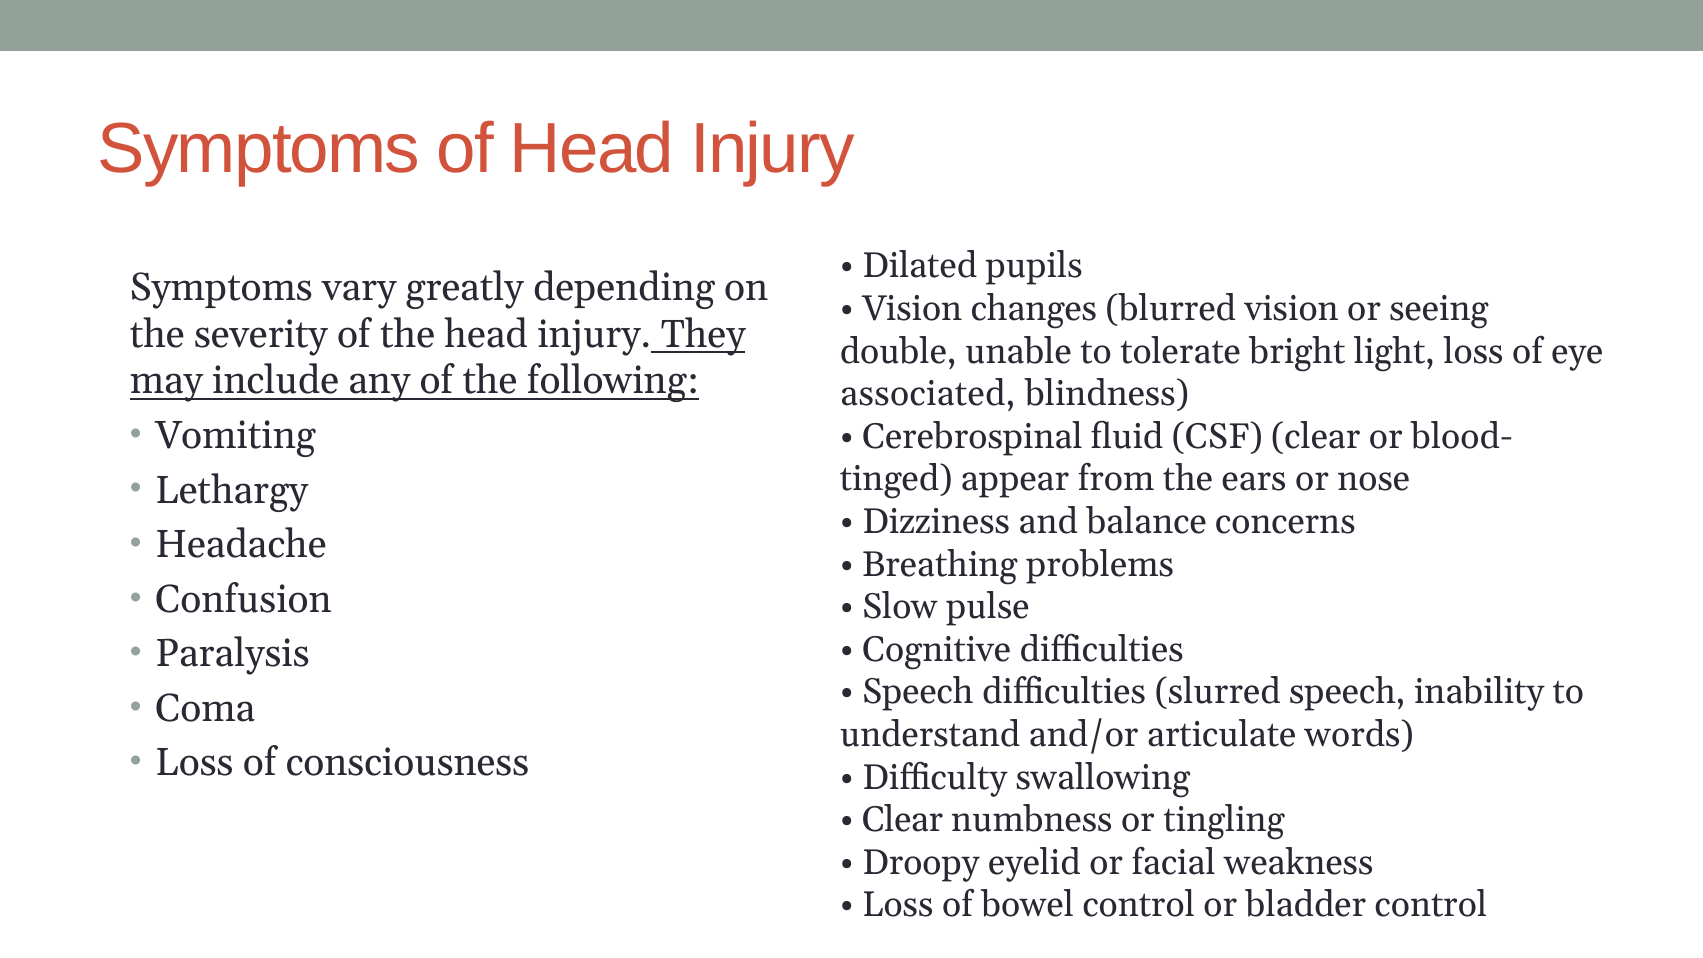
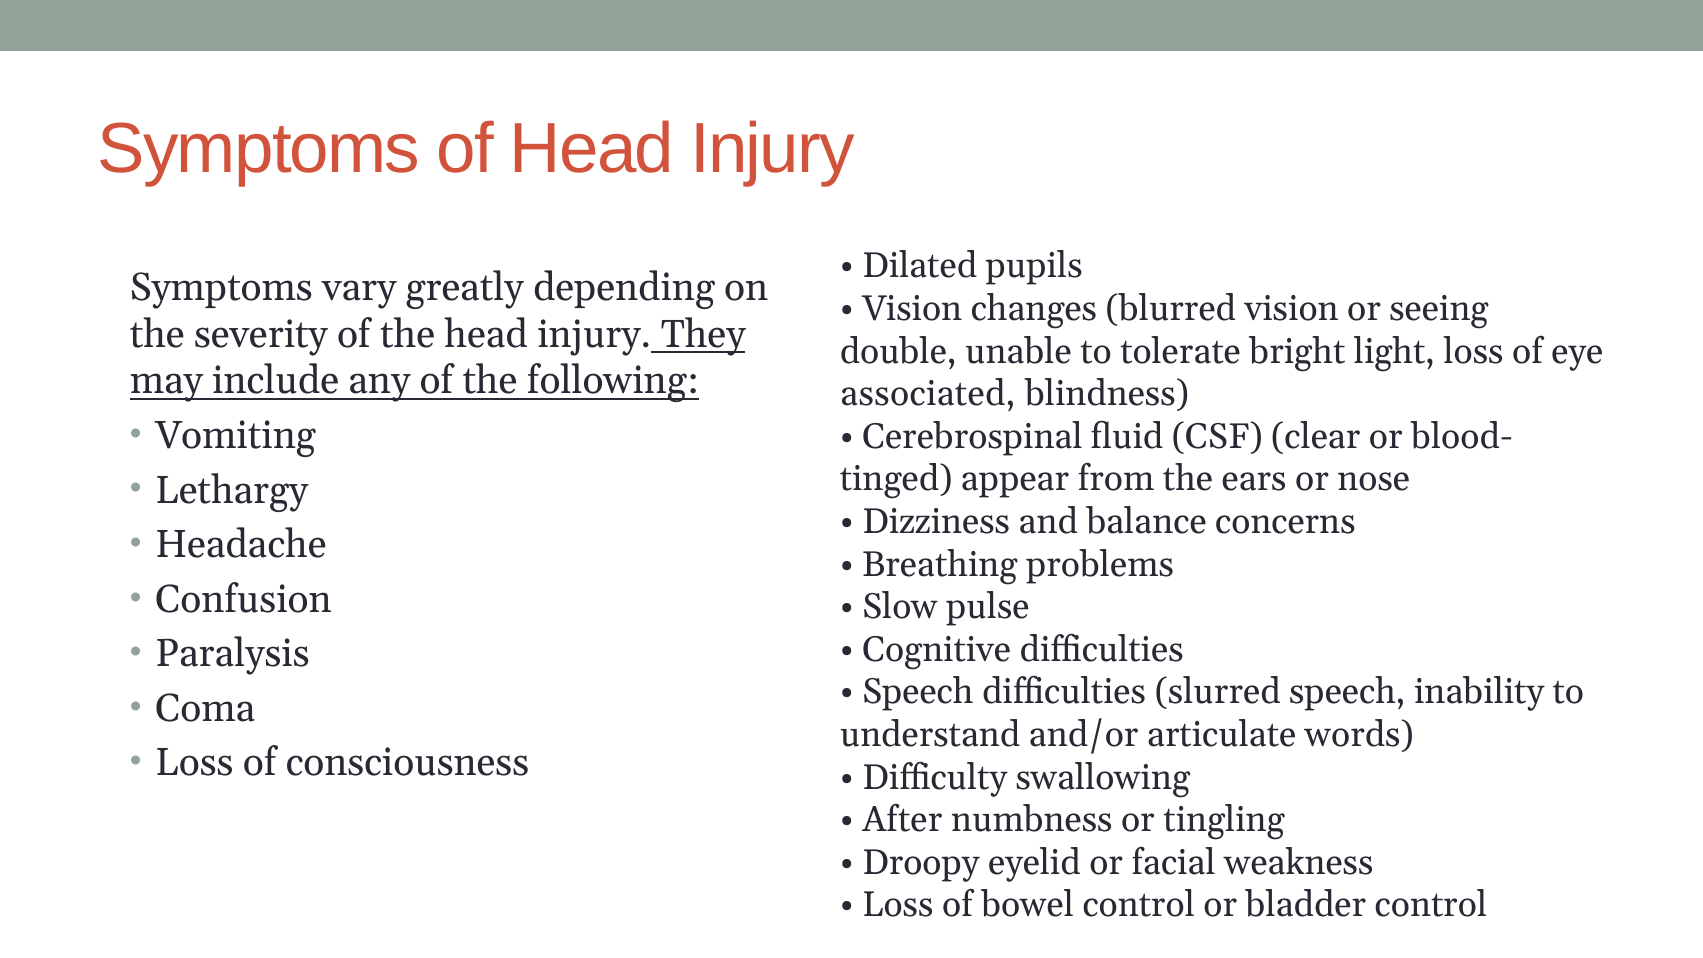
Clear: Clear -> After (902, 820)
